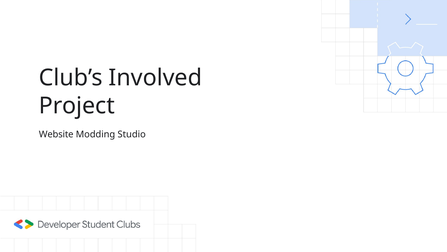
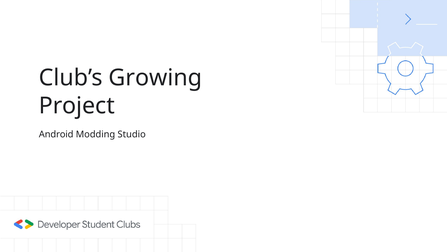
Involved: Involved -> Growing (155, 78)
Website: Website -> Android (56, 134)
